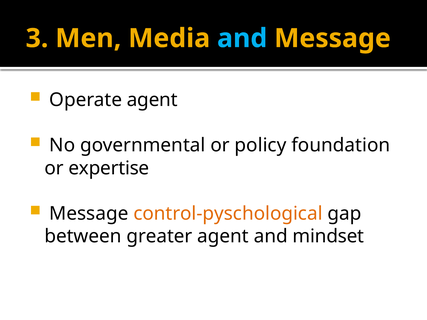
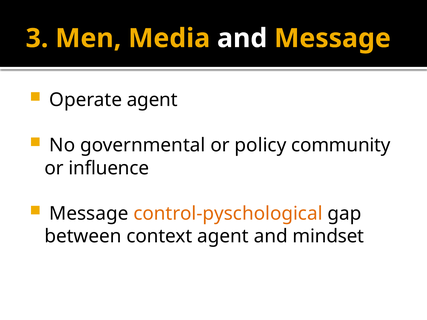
and colour: light blue -> white (242, 38)
foundation: foundation -> community (341, 145)
expertise: expertise -> influence (109, 168)
greater: greater -> context (159, 237)
